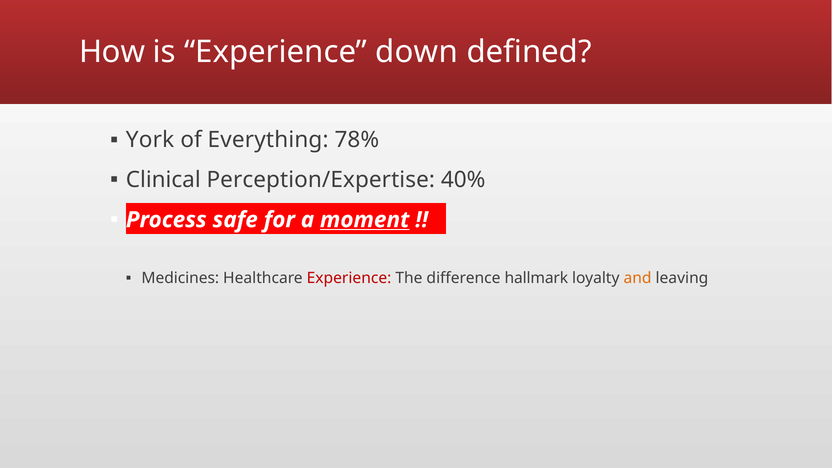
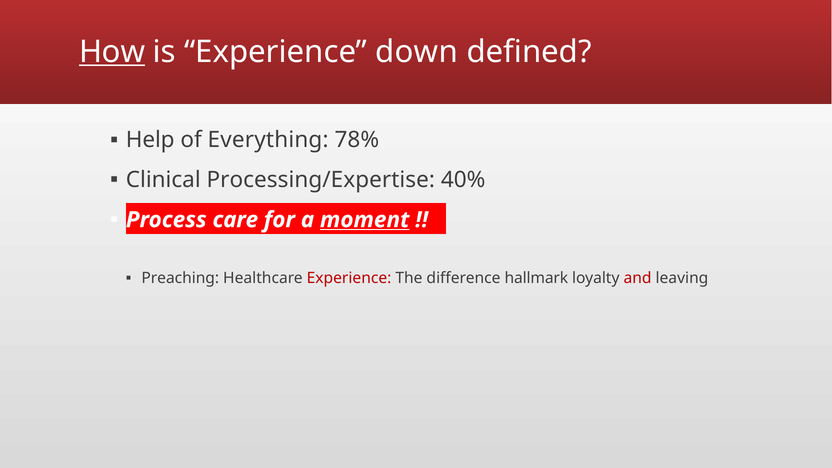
How underline: none -> present (112, 52)
York: York -> Help (150, 140)
Perception/Expertise: Perception/Expertise -> Processing/Expertise (321, 180)
safe: safe -> care (235, 220)
Medicines: Medicines -> Preaching (180, 278)
and colour: orange -> red (638, 278)
